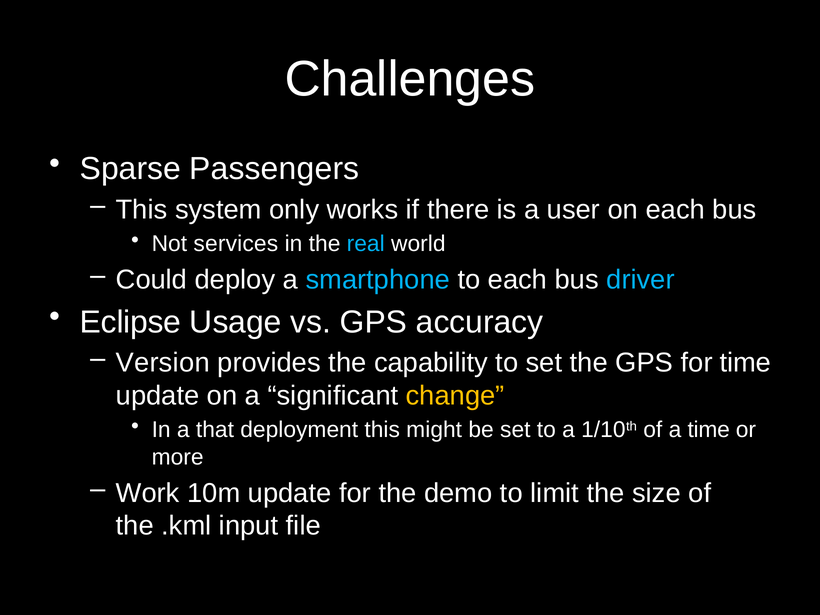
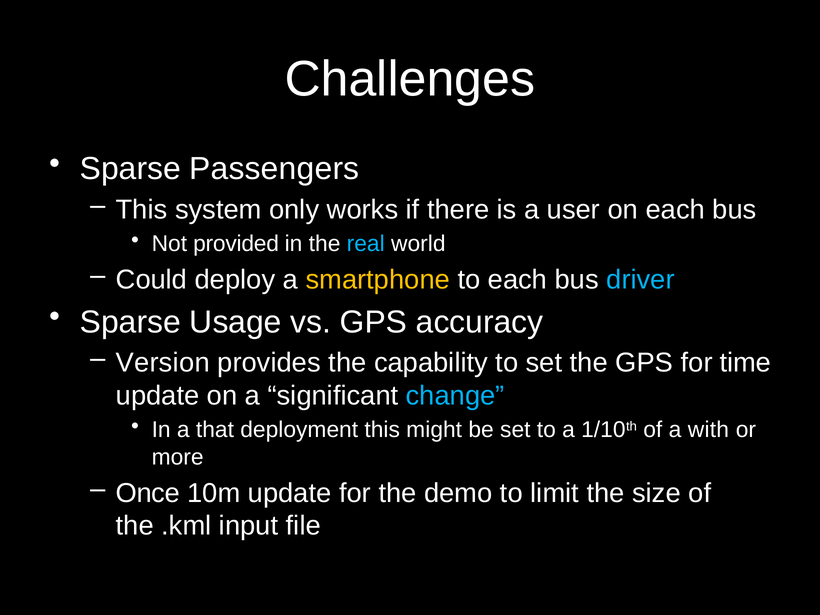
services: services -> provided (236, 244)
smartphone colour: light blue -> yellow (378, 280)
Eclipse: Eclipse -> Sparse (130, 322)
change colour: yellow -> light blue (455, 396)
a time: time -> with (708, 430)
Work: Work -> Once (148, 493)
